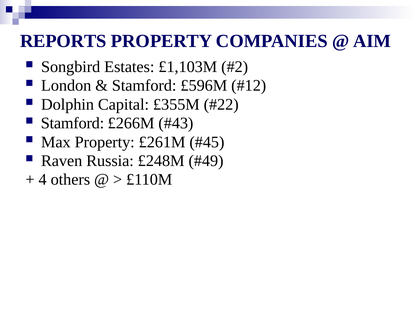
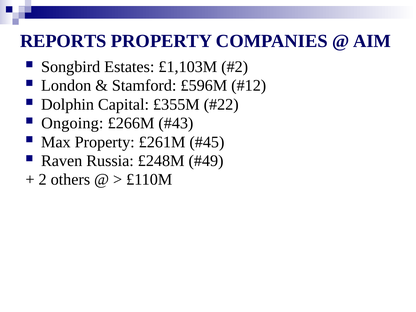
Stamford: Stamford -> Ongoing (72, 123)
4: 4 -> 2 (43, 180)
